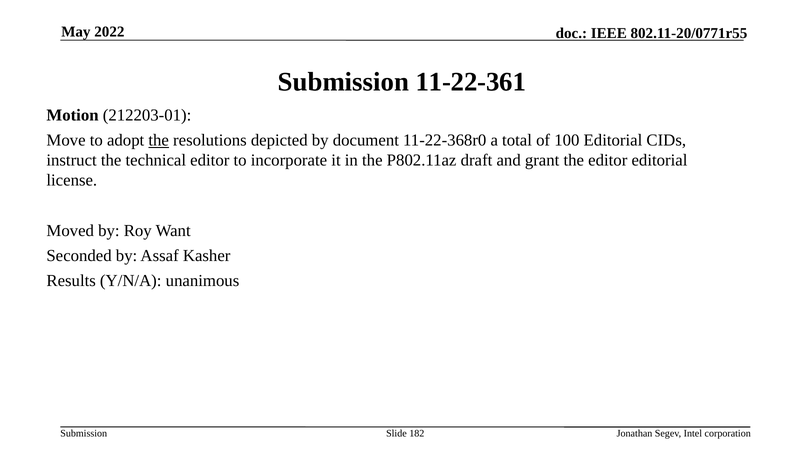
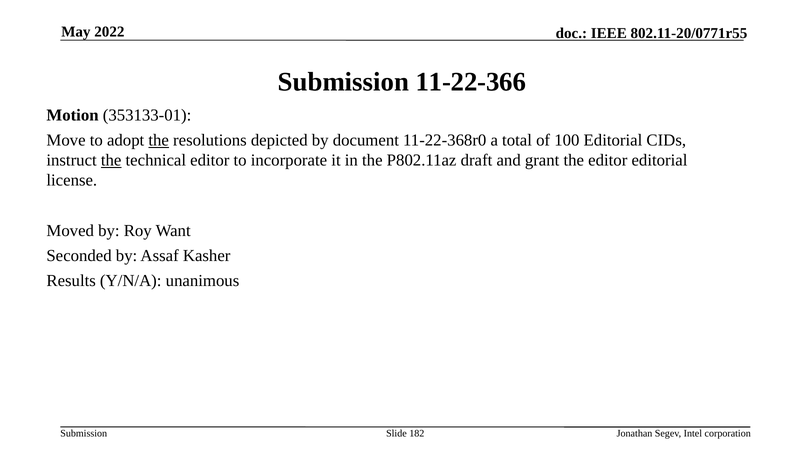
11-22-361: 11-22-361 -> 11-22-366 (471, 82)
212203-01: 212203-01 -> 353133-01 (147, 115)
the underline: none -> present (111, 160)
